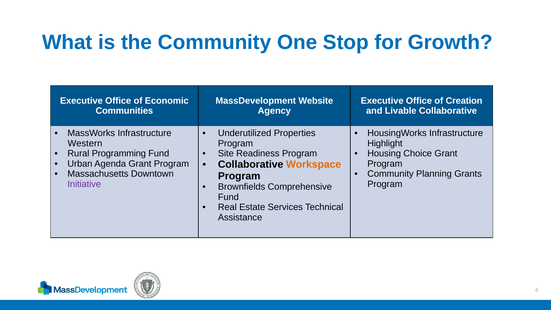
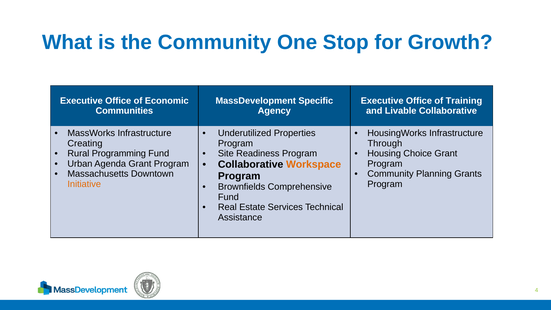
Website: Website -> Specific (316, 101)
Creation: Creation -> Training (464, 101)
Western: Western -> Creating (85, 143)
Highlight: Highlight -> Through (385, 143)
Initiative colour: purple -> orange (84, 184)
